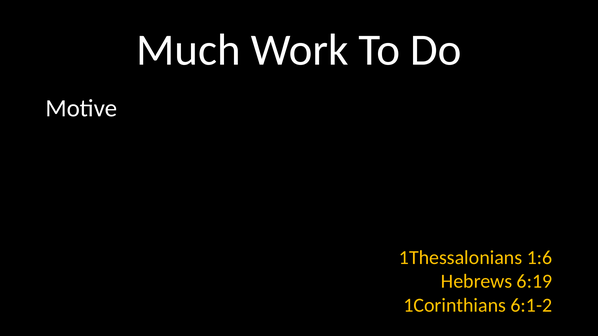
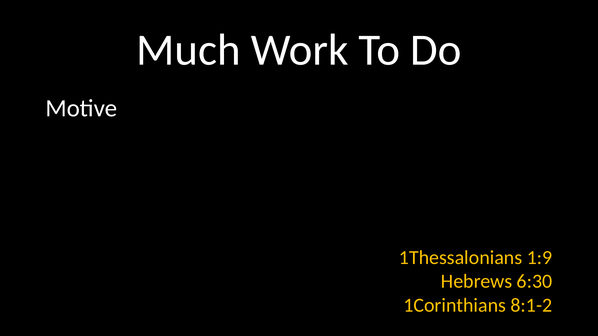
1:6: 1:6 -> 1:9 (539, 258)
6:19: 6:19 -> 6:30 (534, 282)
6:1-2: 6:1-2 -> 8:1-2 (531, 306)
